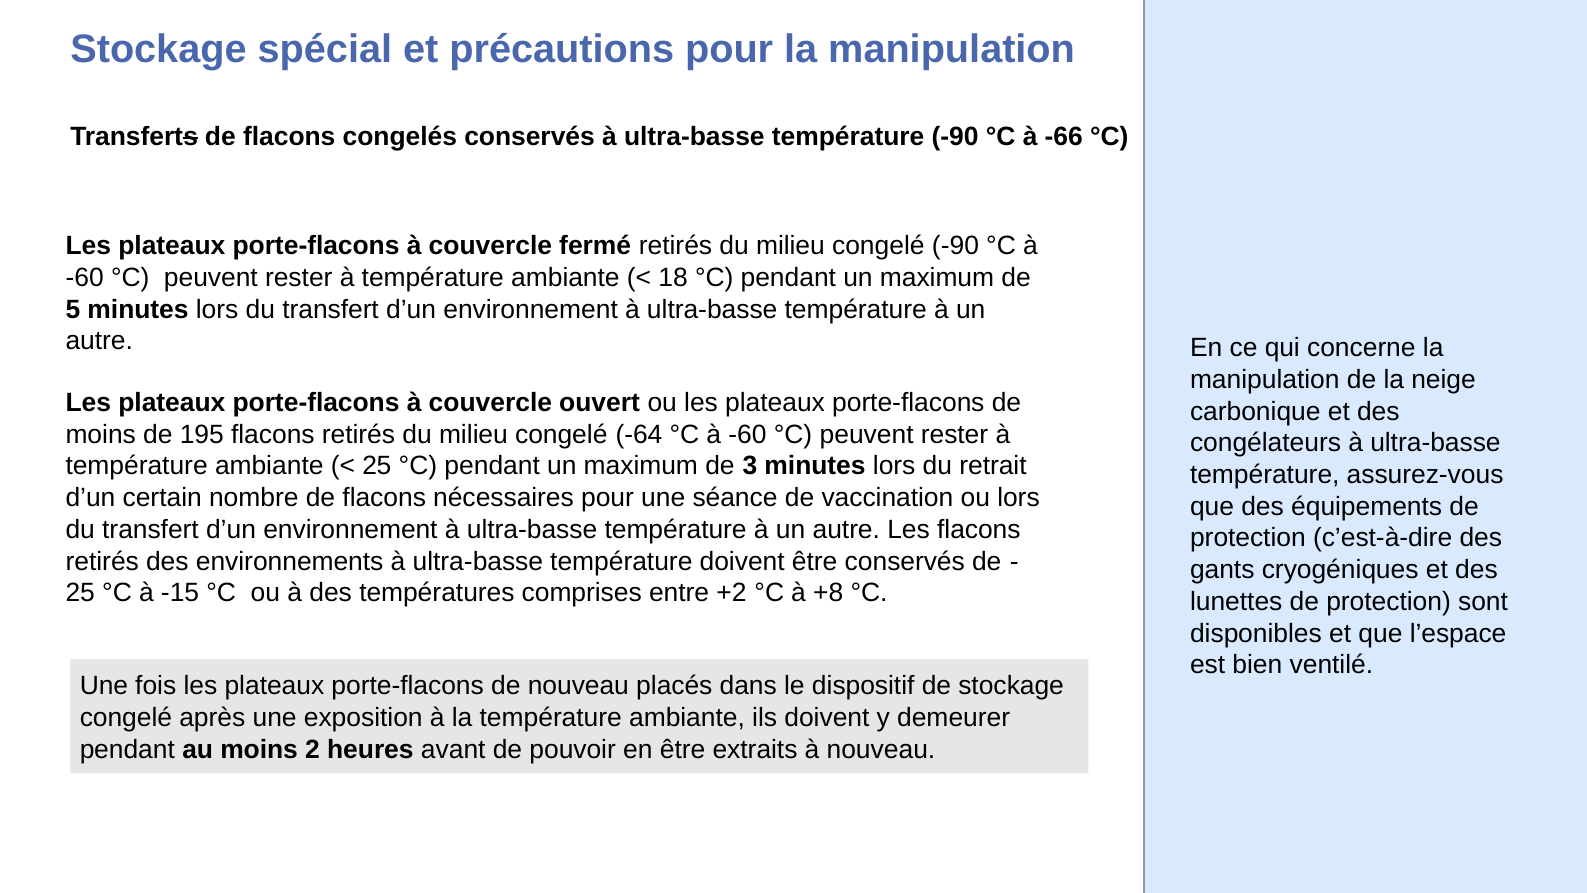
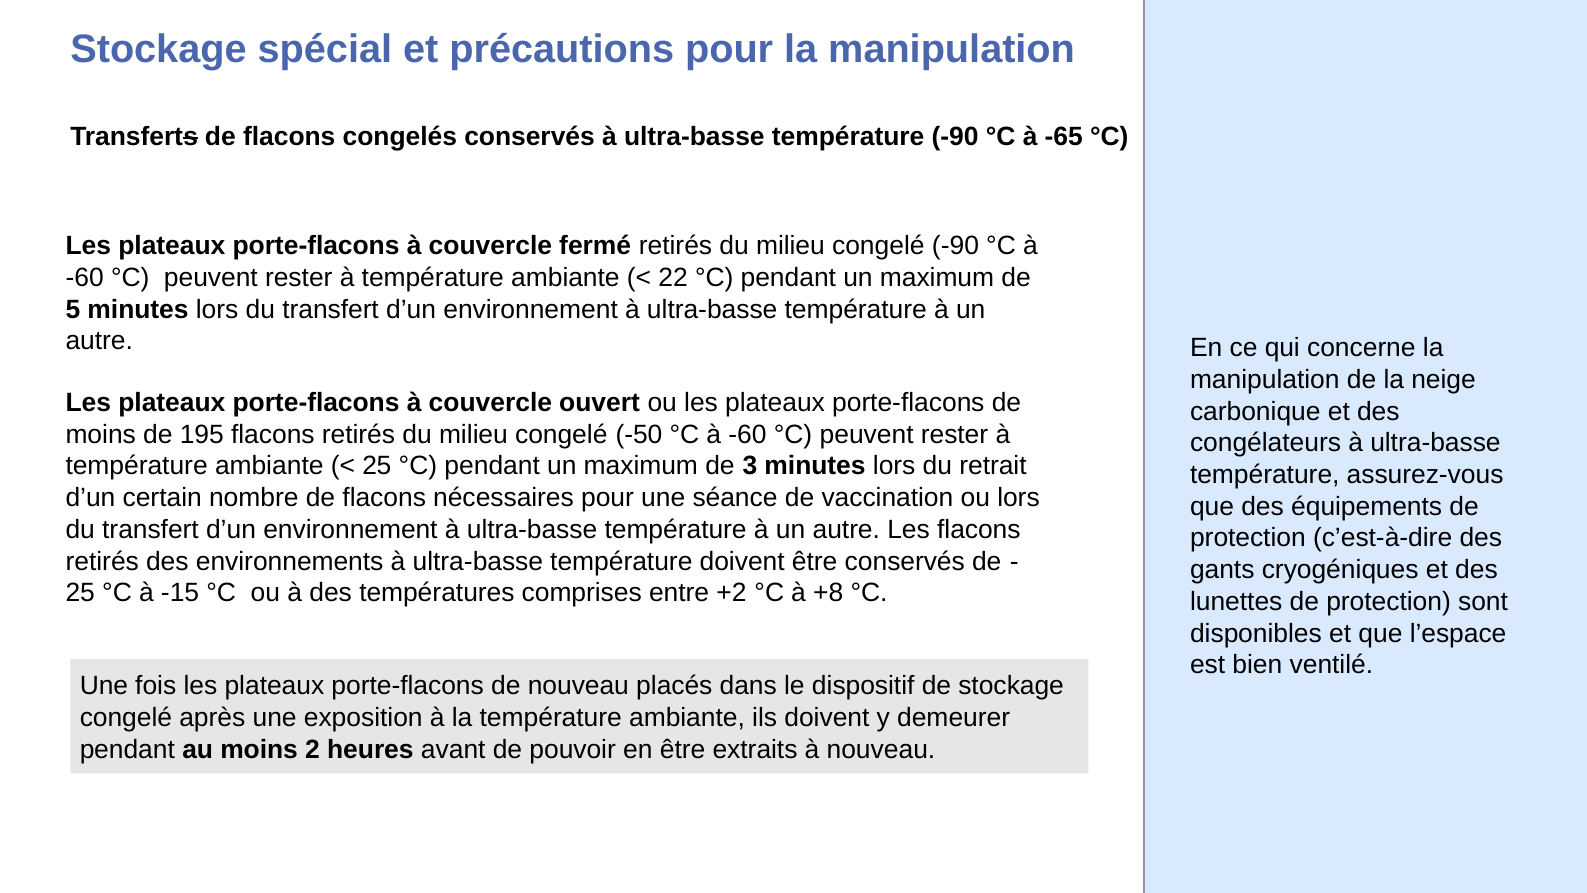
-66: -66 -> -65 (1064, 136)
18: 18 -> 22 (673, 278)
-64: -64 -> -50 (639, 434)
